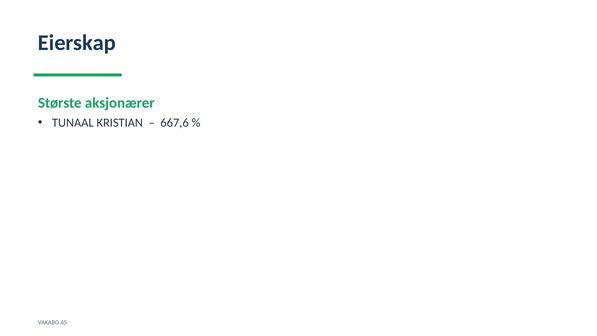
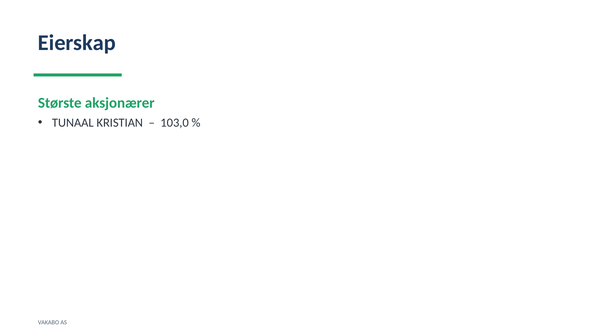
667,6: 667,6 -> 103,0 (175, 123)
